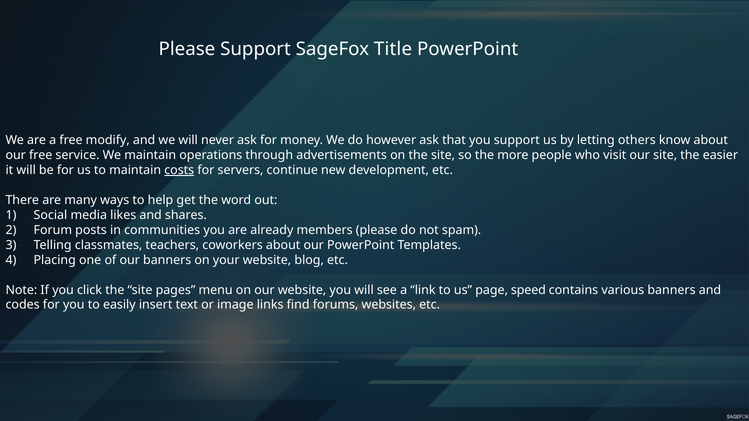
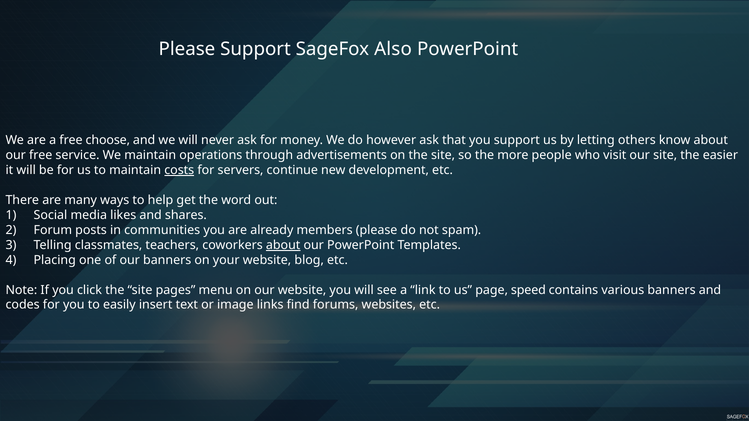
Title: Title -> Also (393, 49)
modify: modify -> choose (108, 140)
about underline: none -> present (283, 245)
